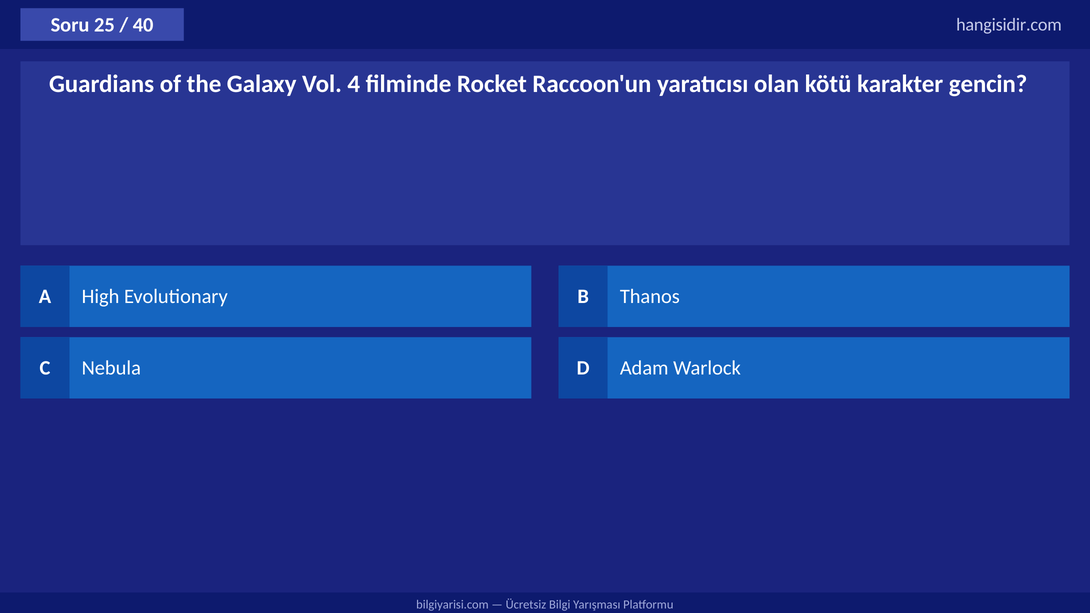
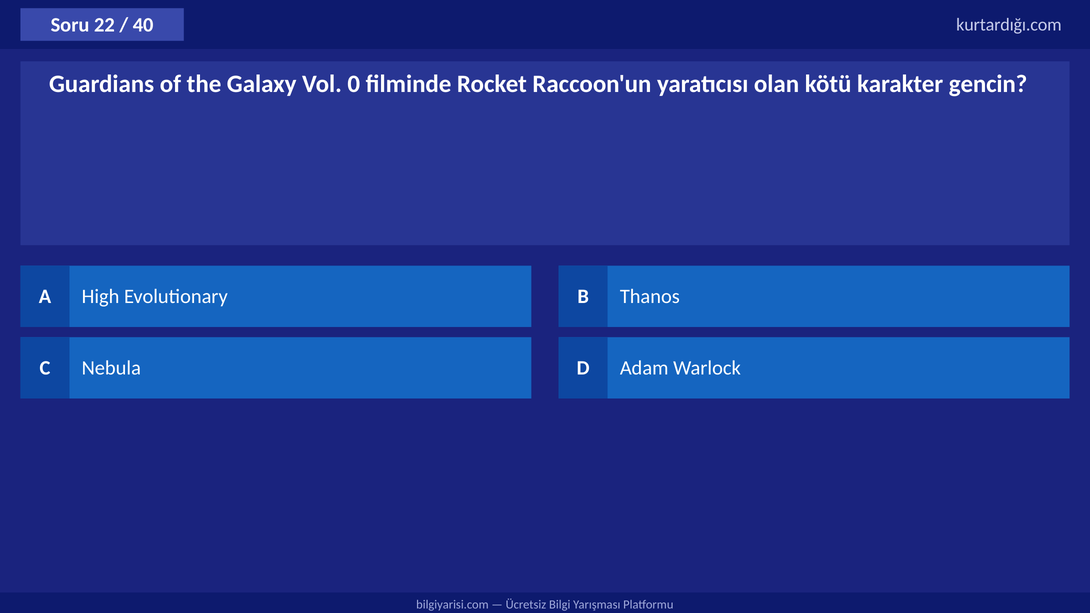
25: 25 -> 22 (104, 25)
hangisidir.com: hangisidir.com -> kurtardığı.com (1009, 25)
4: 4 -> 0 (354, 84)
